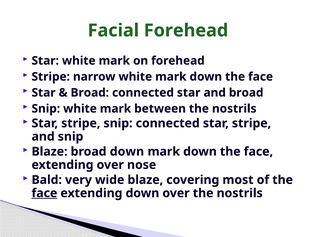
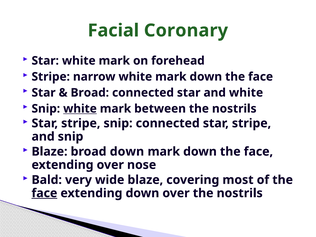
Facial Forehead: Forehead -> Coronary (186, 30)
and broad: broad -> white (246, 93)
white underline: none -> present (80, 109)
